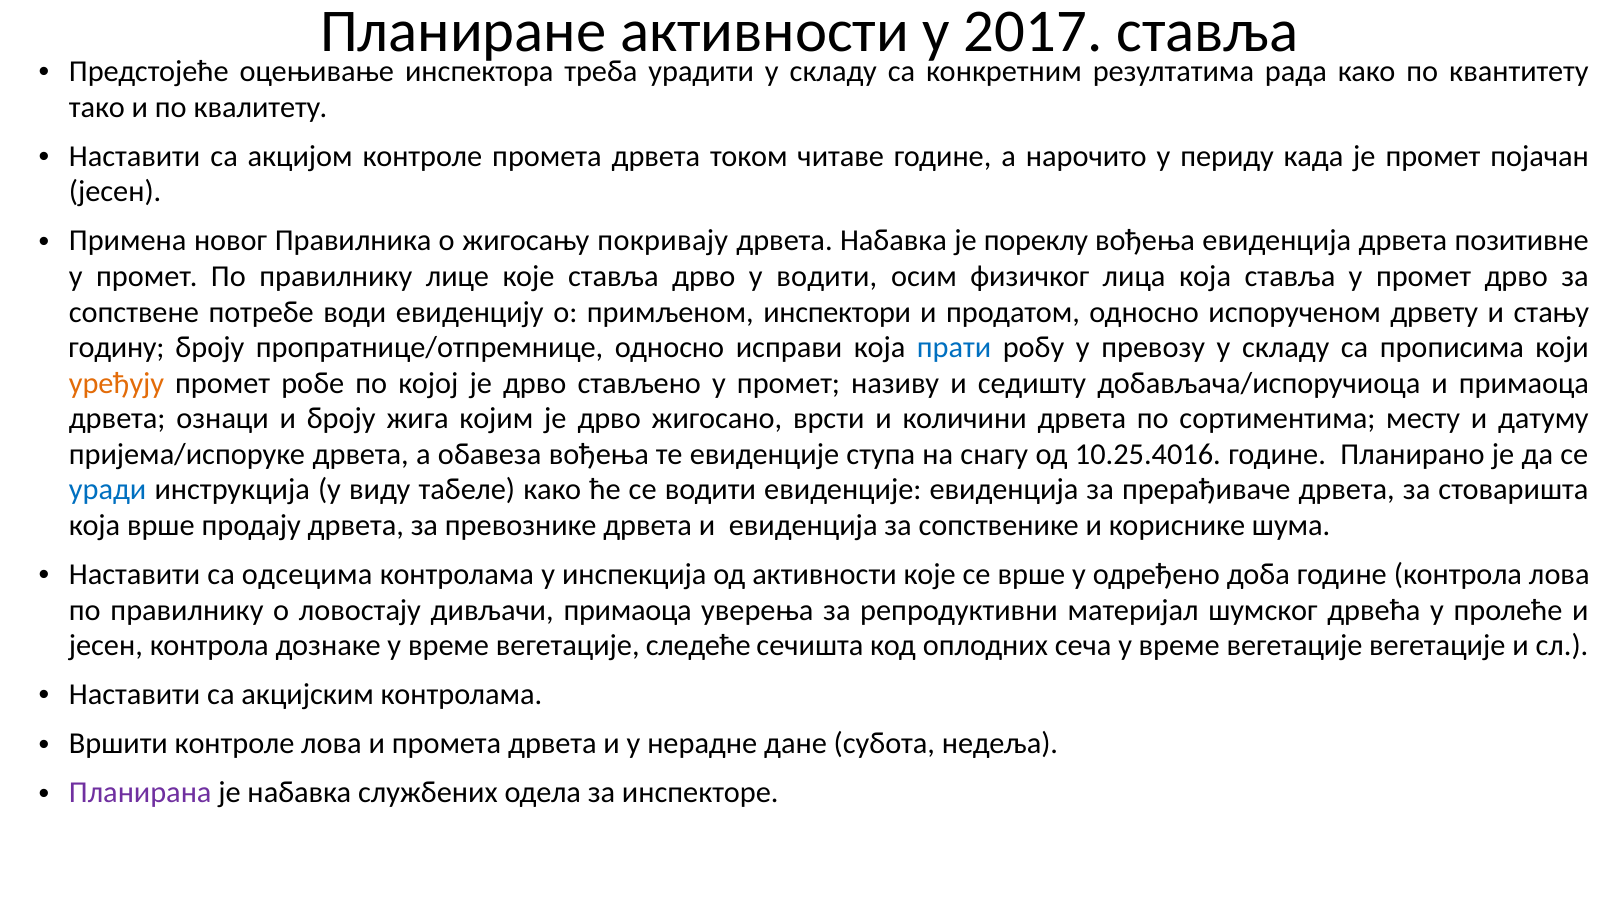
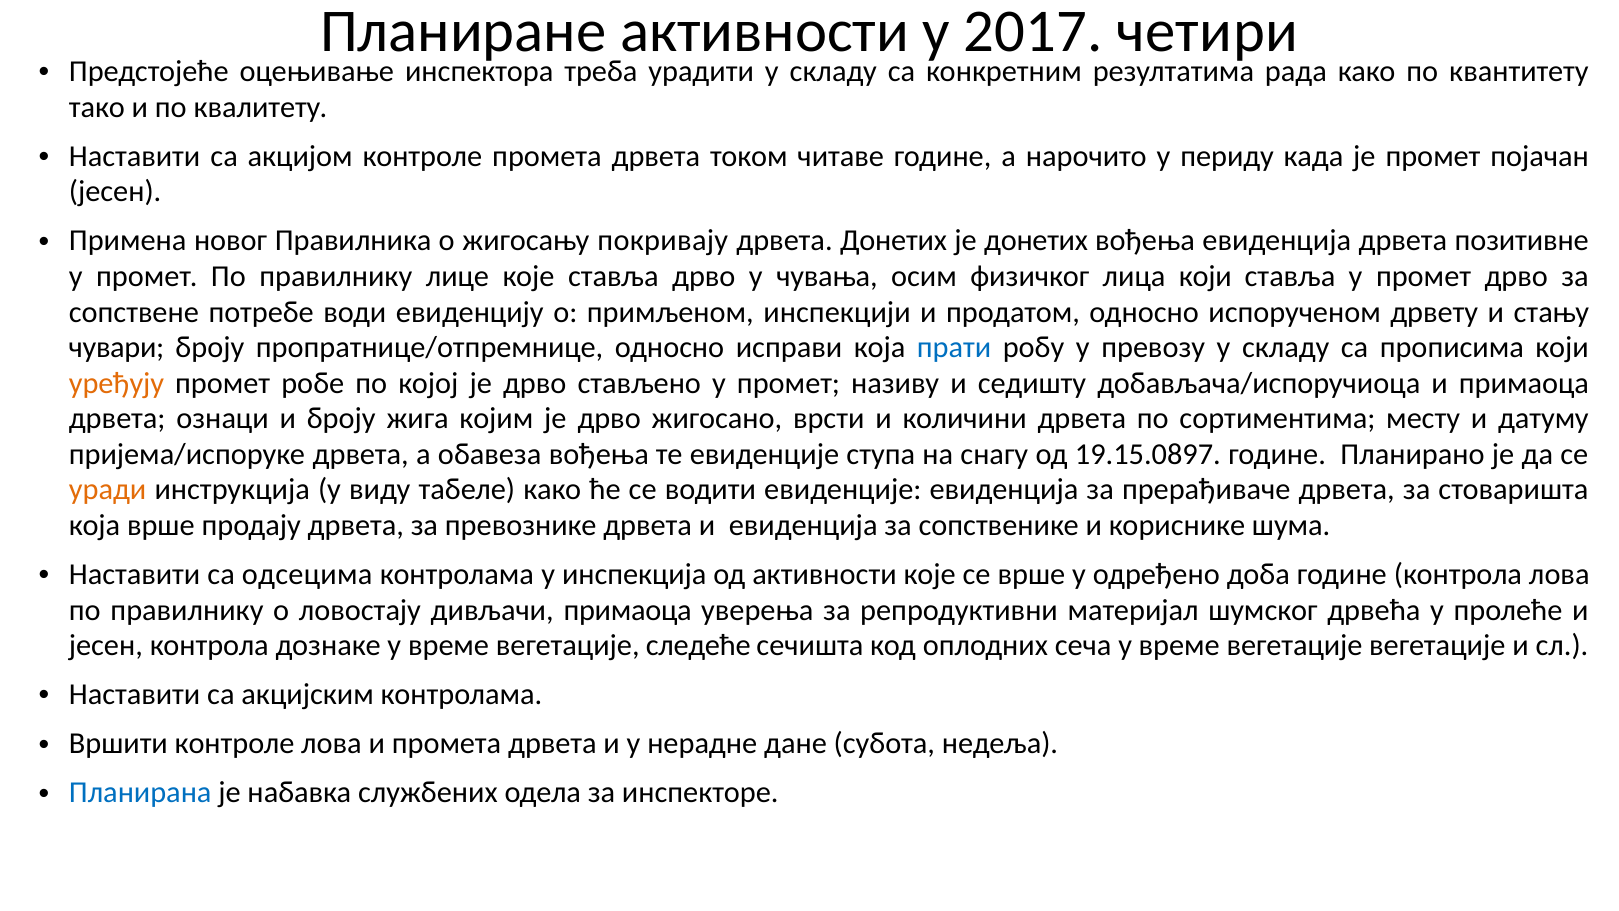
2017 ставља: ставља -> четири (1207, 32)
дрвета Набавка: Набавка -> Донетих (894, 241)
је пореклу: пореклу -> донетих (1036, 241)
у водити: водити -> чувања (827, 276)
лица која: која -> који (1205, 276)
инспектори: инспектори -> инспекцији (837, 312)
годину: годину -> чувари (117, 348)
10.25.4016: 10.25.4016 -> 19.15.0897 (1148, 454)
уради colour: blue -> orange (108, 490)
Планирана colour: purple -> blue (140, 793)
